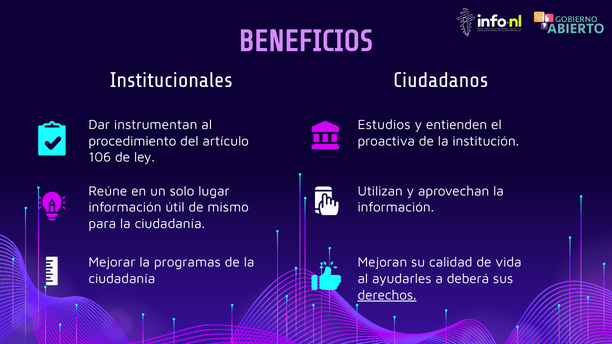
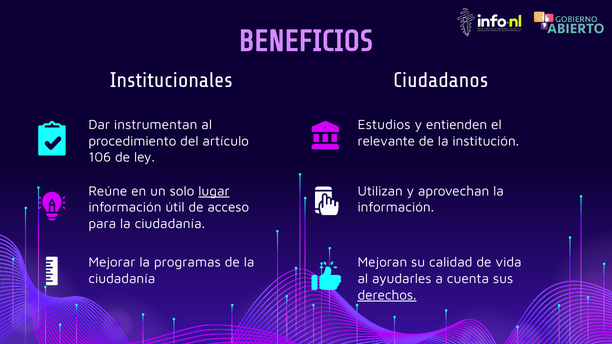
proactiva: proactiva -> relevante (386, 141)
lugar underline: none -> present (214, 191)
mismo: mismo -> acceso (228, 208)
deberá: deberá -> cuenta (468, 279)
